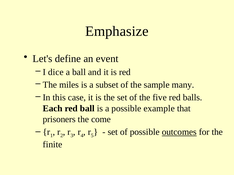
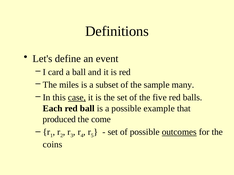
Emphasize: Emphasize -> Definitions (117, 31)
dice: dice -> card (56, 72)
case underline: none -> present (77, 98)
prisoners: prisoners -> produced (59, 120)
finite: finite -> coins (53, 145)
